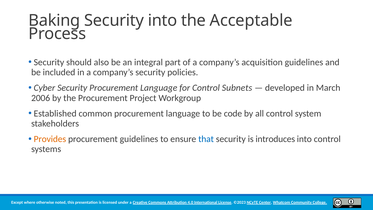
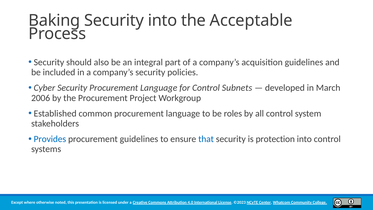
code: code -> roles (233, 113)
Provides colour: orange -> blue (50, 139)
introduces: introduces -> protection (275, 139)
